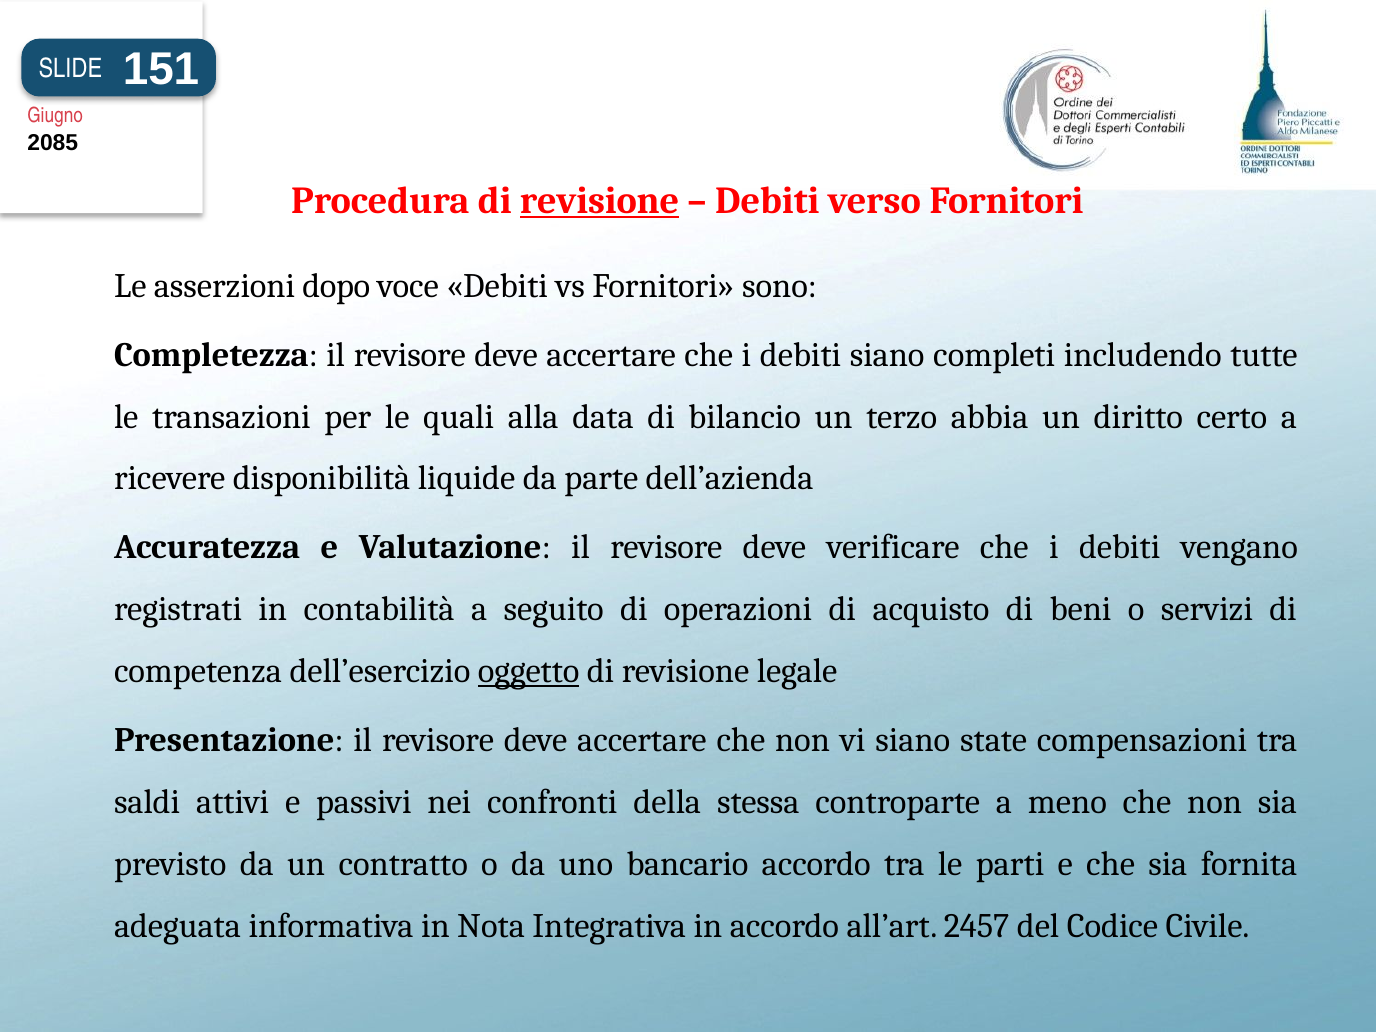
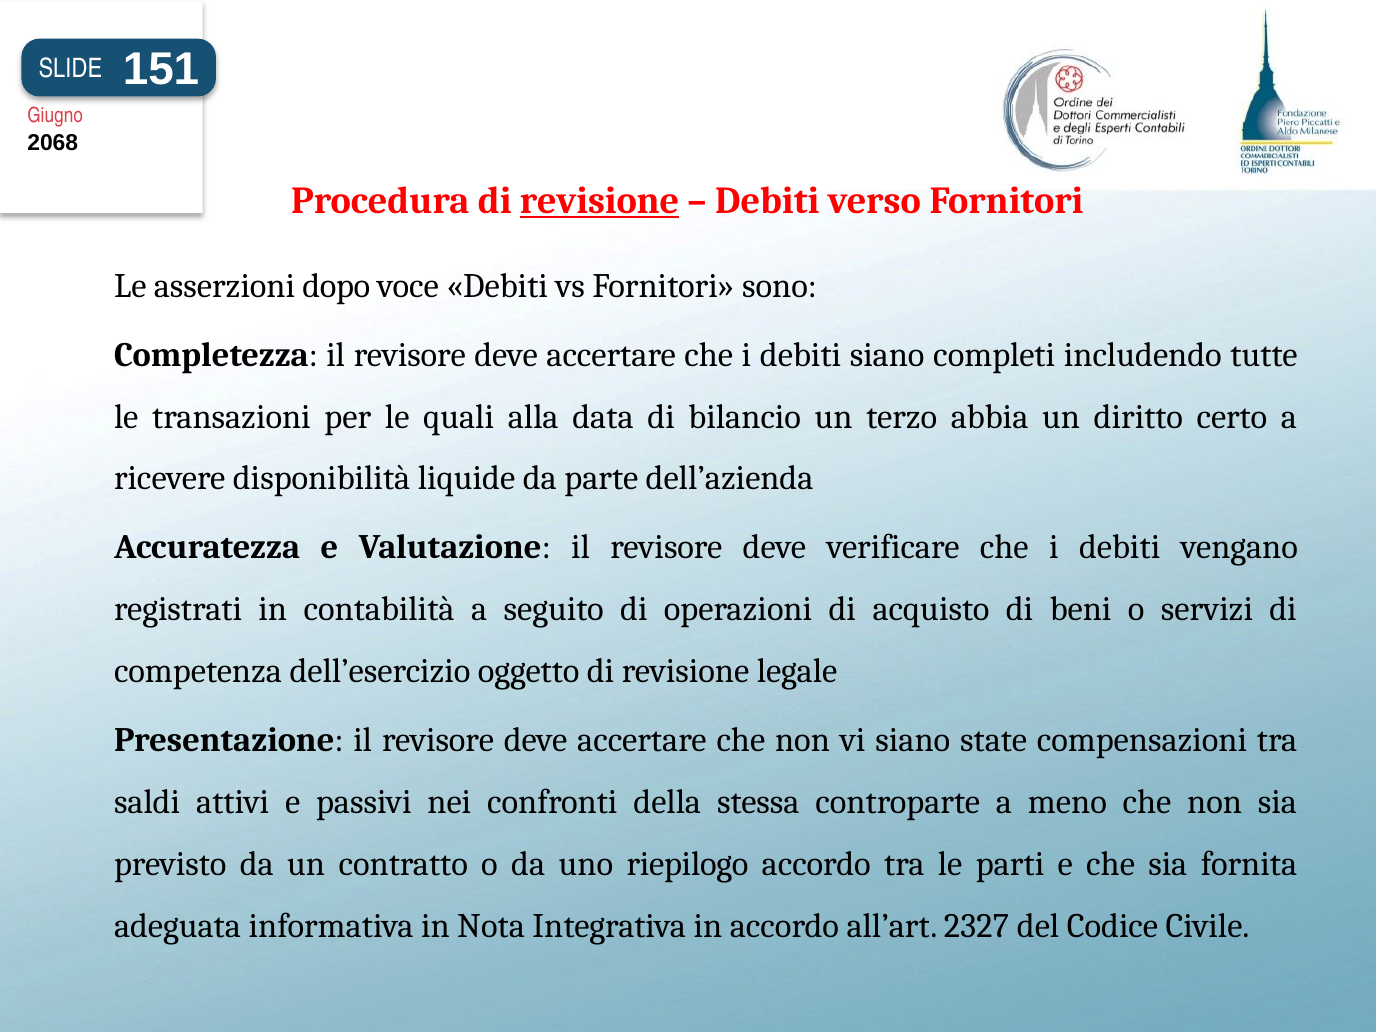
2085: 2085 -> 2068 (53, 143)
oggetto underline: present -> none (529, 671)
bancario: bancario -> riepilogo (687, 864)
2457: 2457 -> 2327 (976, 926)
